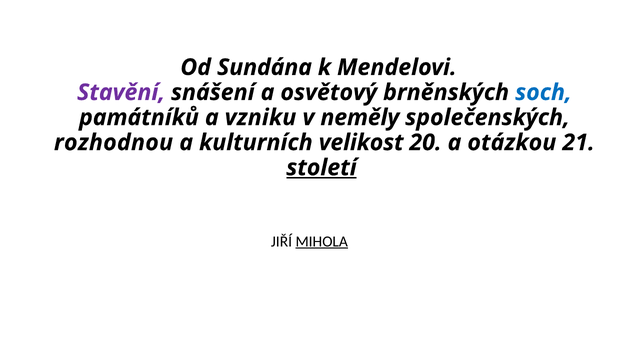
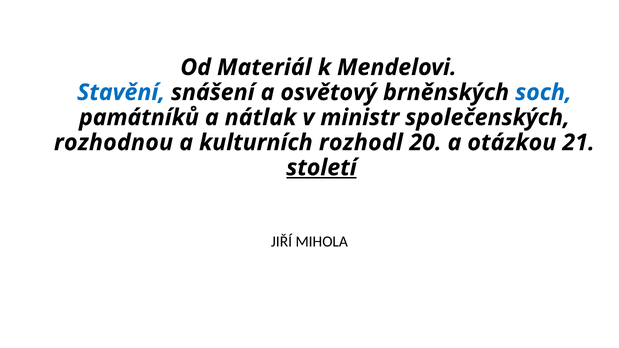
Sundána: Sundána -> Materiál (264, 67)
Stavění colour: purple -> blue (121, 92)
vzniku: vzniku -> nátlak (261, 118)
neměly: neměly -> ministr (360, 118)
velikost: velikost -> rozhodl (361, 143)
MIHOLA underline: present -> none (322, 242)
